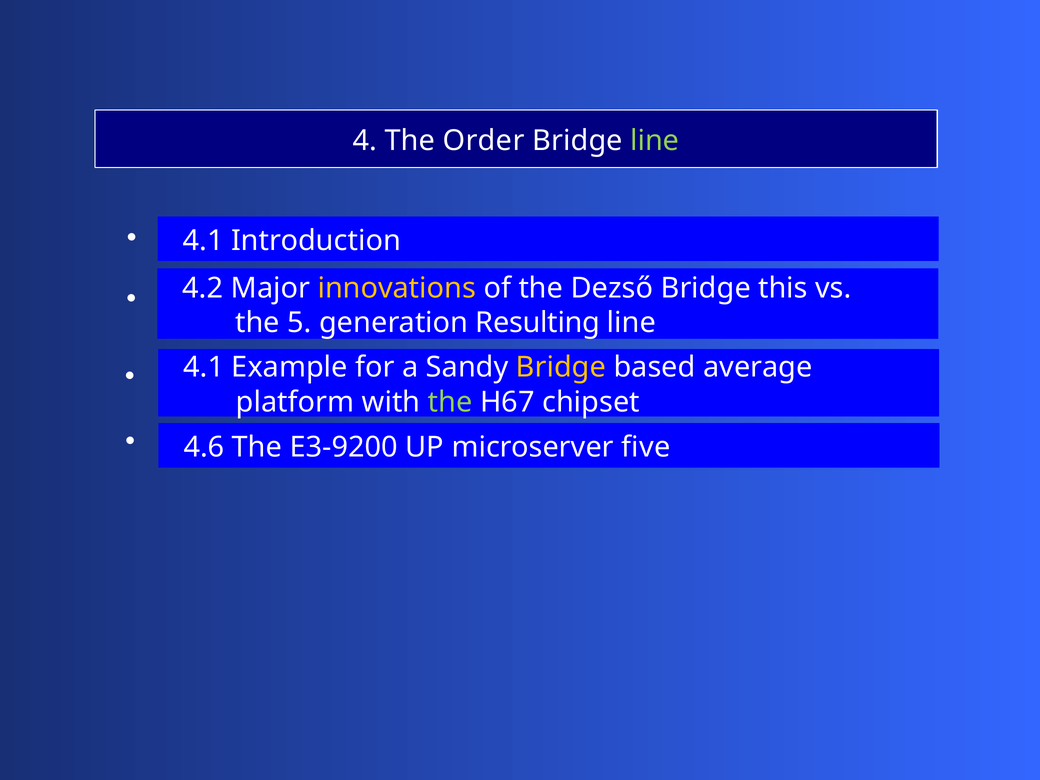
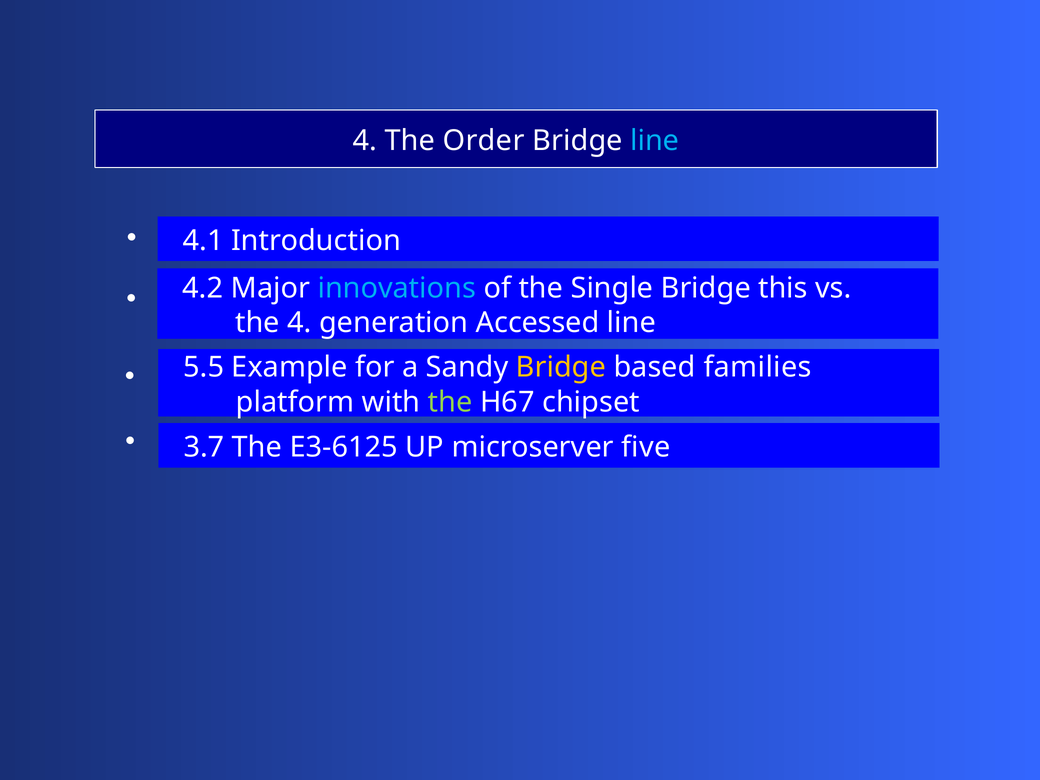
line colour: light green -> light blue (655, 141)
innovations colour: yellow -> light blue (397, 288)
Dezső: Dezső -> Single (612, 288)
the 5: 5 -> 4 (299, 323)
Resulting: Resulting -> Accessed (538, 323)
4.1: 4.1 -> 5.5 (204, 367)
average: average -> families (758, 367)
4.6: 4.6 -> 3.7 (204, 447)
E3-9200: E3-9200 -> E3-6125 (344, 447)
